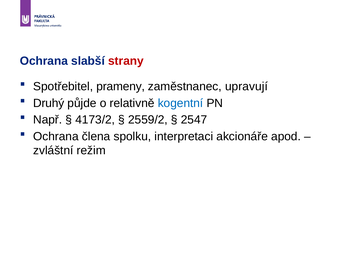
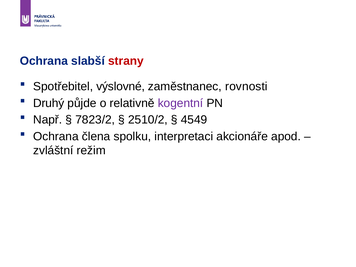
prameny: prameny -> výslovné (121, 87)
upravují: upravují -> rovnosti (246, 87)
kogentní colour: blue -> purple (181, 103)
4173/2: 4173/2 -> 7823/2 (95, 120)
2559/2: 2559/2 -> 2510/2 (148, 120)
2547: 2547 -> 4549 (194, 120)
